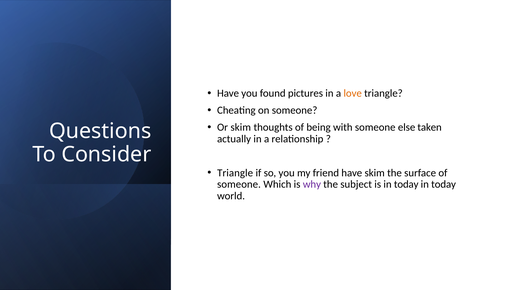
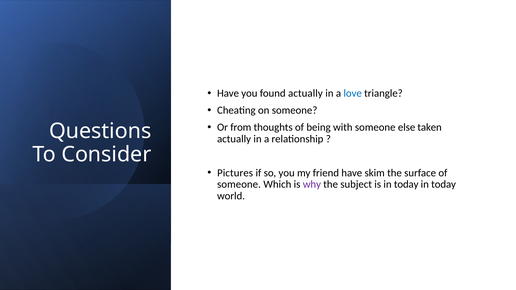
found pictures: pictures -> actually (305, 93)
love colour: orange -> blue (353, 93)
Or skim: skim -> from (241, 127)
Triangle: Triangle -> Pictures (235, 173)
